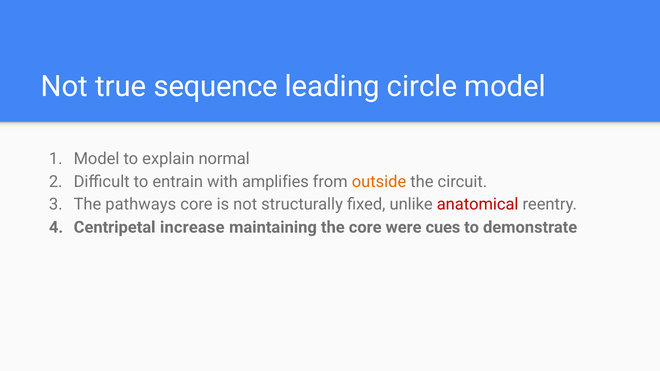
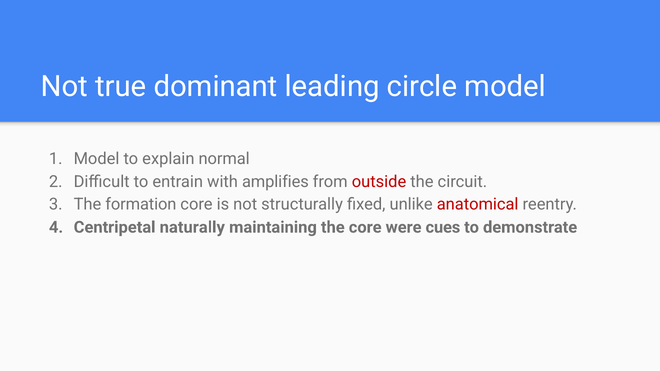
sequence: sequence -> dominant (216, 87)
outside colour: orange -> red (379, 182)
pathways: pathways -> formation (141, 205)
increase: increase -> naturally (192, 227)
